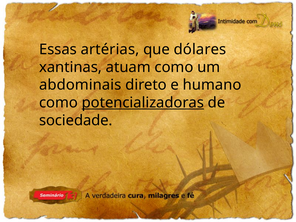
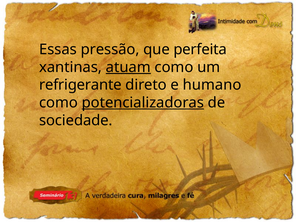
artérias: artérias -> pressão (110, 49)
dólares: dólares -> perfeita (200, 49)
atuam underline: none -> present (128, 67)
abdominais: abdominais -> refrigerante (80, 85)
